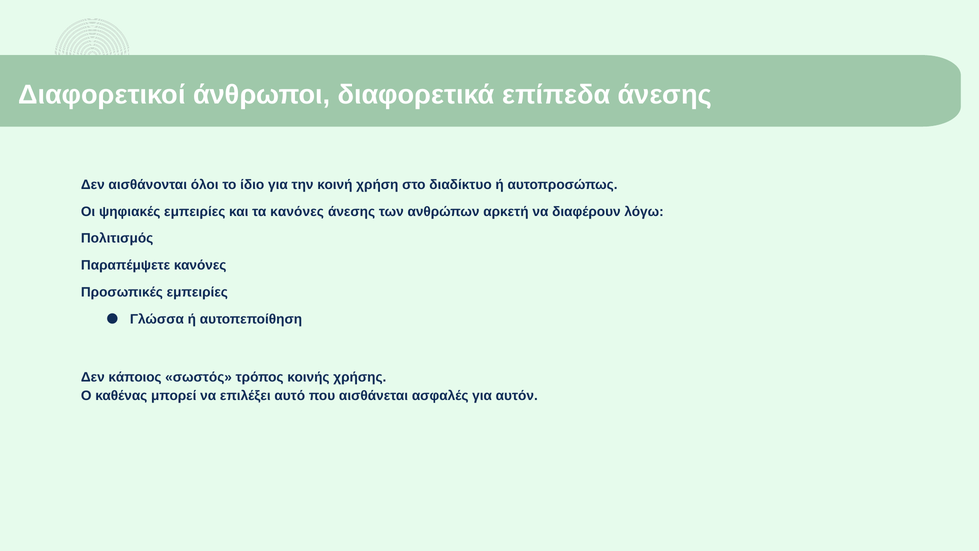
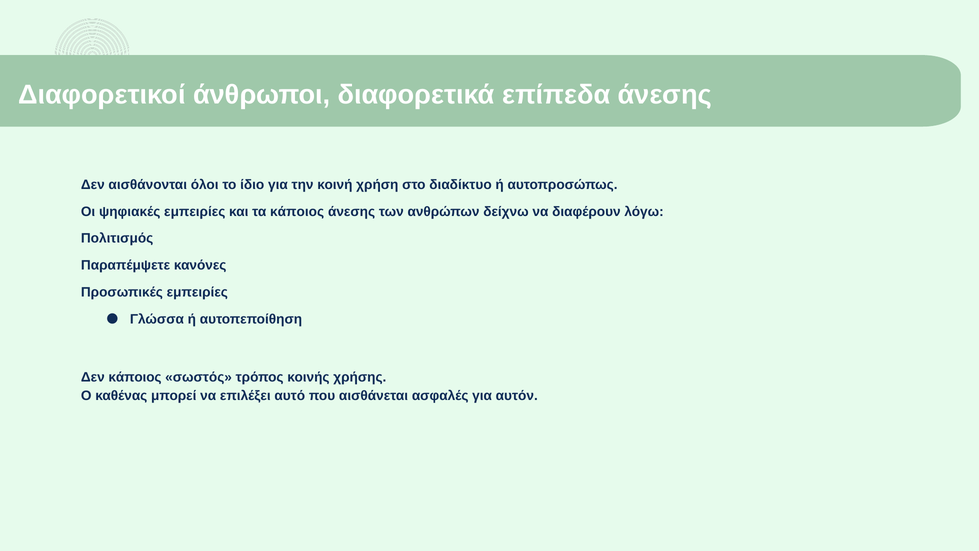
τα κανόνες: κανόνες -> κάποιος (297, 211)
αρκετή: αρκετή -> δείχνω (506, 211)
